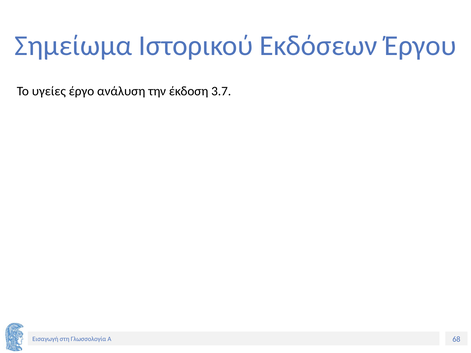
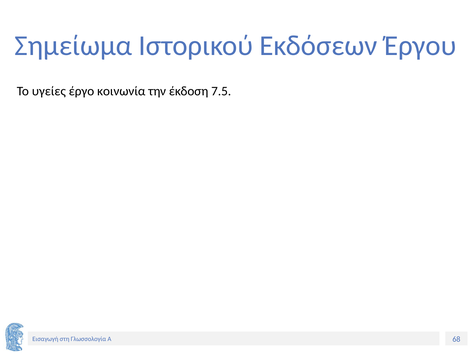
ανάλυση: ανάλυση -> κοινωνία (121, 91)
3.7: 3.7 -> 7.5 (221, 91)
